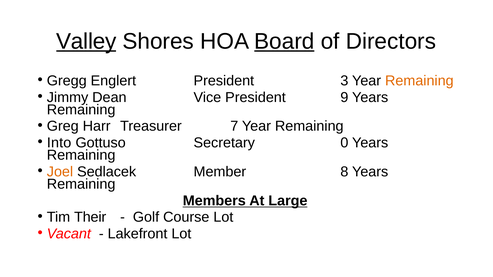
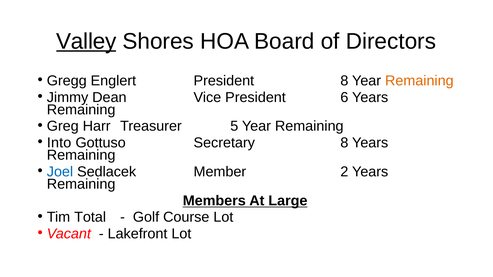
Board underline: present -> none (284, 41)
President 3: 3 -> 8 (344, 81)
9: 9 -> 6 (344, 97)
7: 7 -> 5 (234, 126)
Secretary 0: 0 -> 8 (344, 143)
Joel colour: orange -> blue (60, 172)
8: 8 -> 2 (344, 172)
Their: Their -> Total (90, 217)
